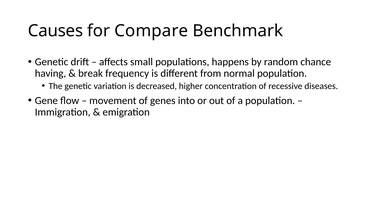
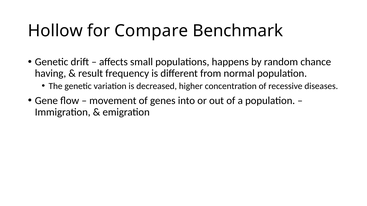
Causes: Causes -> Hollow (55, 31)
break: break -> result (91, 74)
